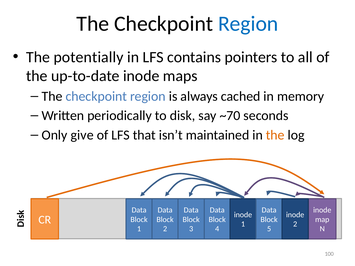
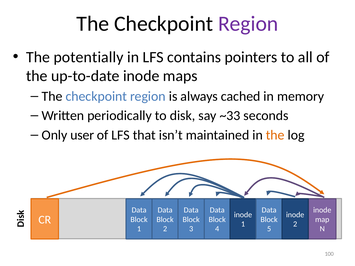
Region colour: blue -> purple (248, 24)
~70: ~70 -> ~33 (230, 116)
give: give -> user (82, 135)
